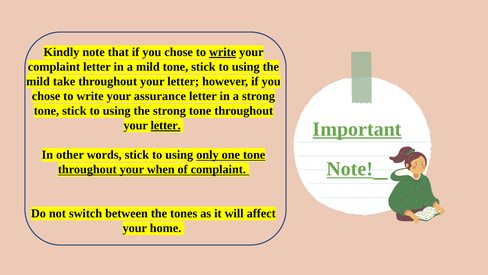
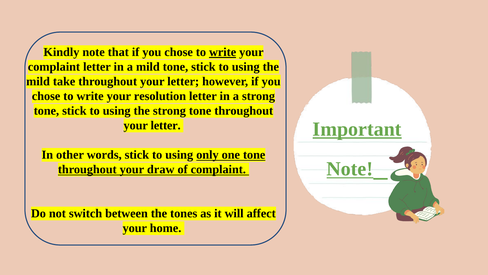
assurance: assurance -> resolution (160, 96)
letter underline: present -> none (166, 125)
when: when -> draw (161, 169)
